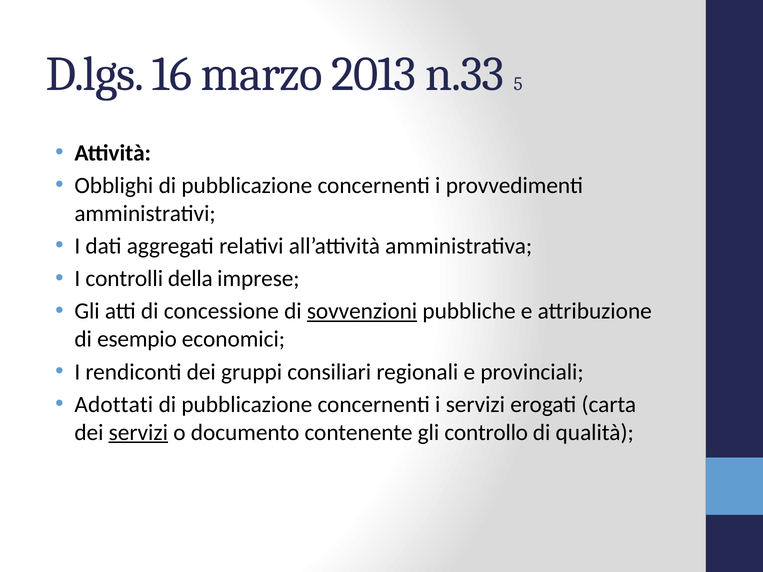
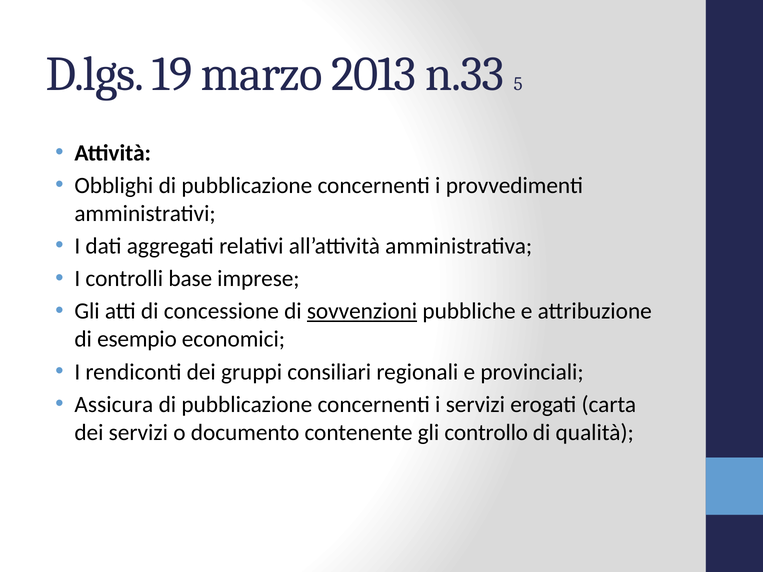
16: 16 -> 19 (172, 74)
della: della -> base (190, 279)
Adottati: Adottati -> Assicura (114, 405)
servizi underline: present -> none (138, 433)
